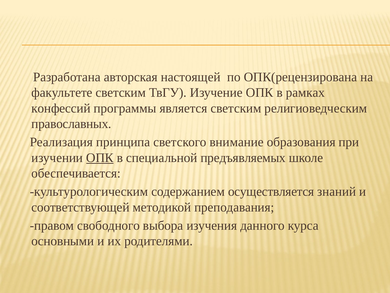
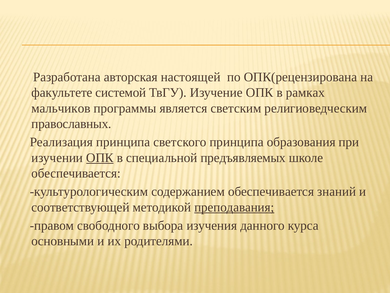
факультете светским: светским -> системой (121, 93)
конфессий: конфессий -> мальчиков (61, 108)
светского внимание: внимание -> принципа (237, 142)
содержанием осуществляется: осуществляется -> обеспечивается (271, 191)
преподавания underline: none -> present (234, 207)
